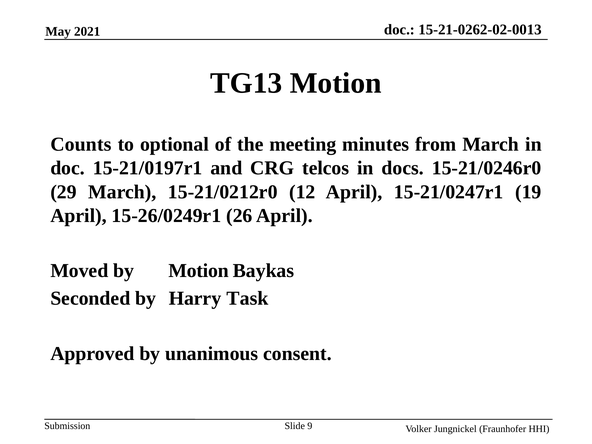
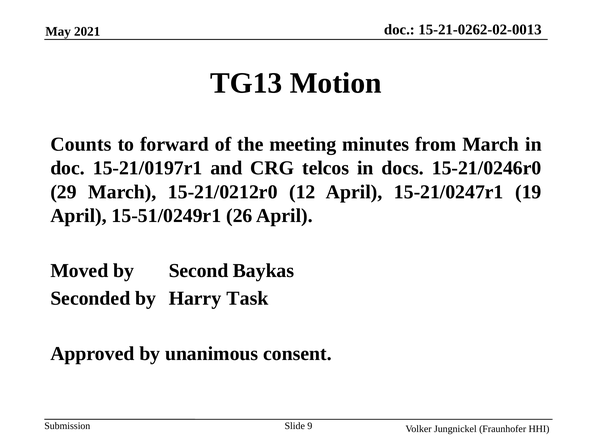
optional: optional -> forward (174, 144)
15-26/0249r1: 15-26/0249r1 -> 15-51/0249r1 (166, 216)
by Motion: Motion -> Second (199, 271)
